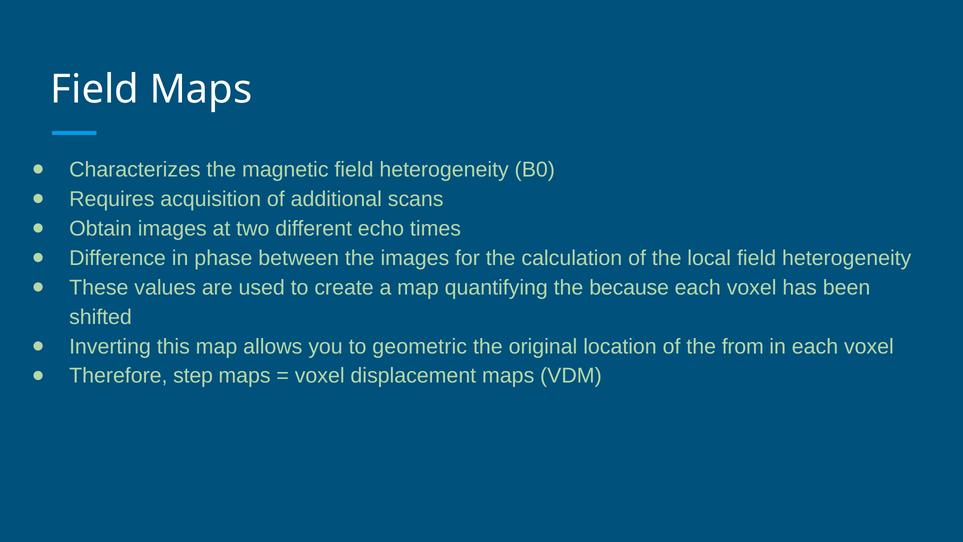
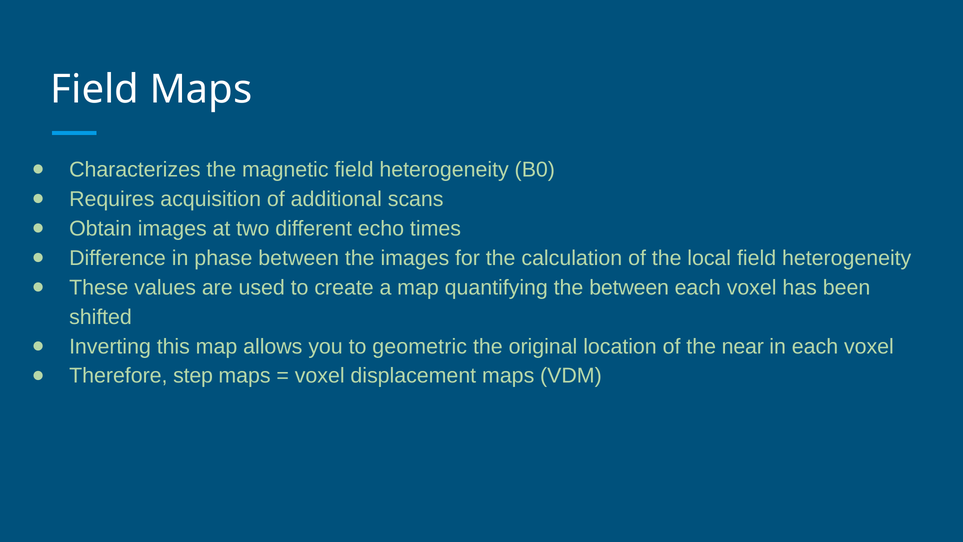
the because: because -> between (629, 287)
from: from -> near (743, 346)
